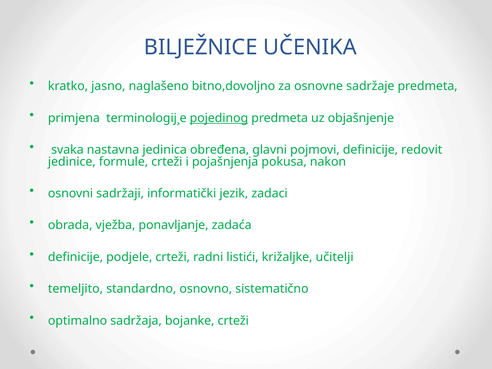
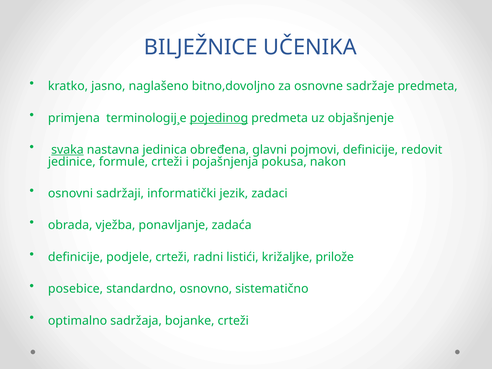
svaka underline: none -> present (67, 150)
učitelji: učitelji -> prilože (335, 257)
temeljito: temeljito -> posebice (75, 289)
